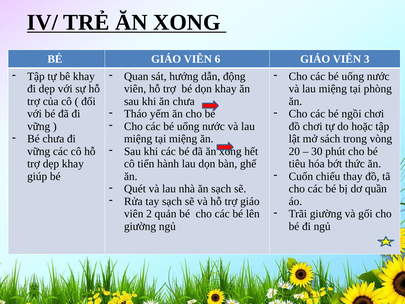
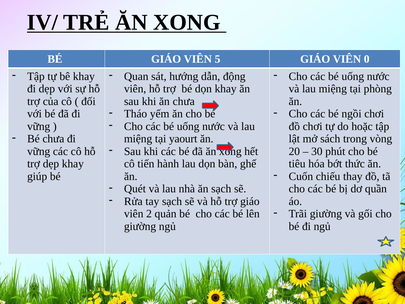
6: 6 -> 5 (218, 59)
3: 3 -> 0 (367, 59)
tại miệng: miệng -> yaourt (183, 139)
